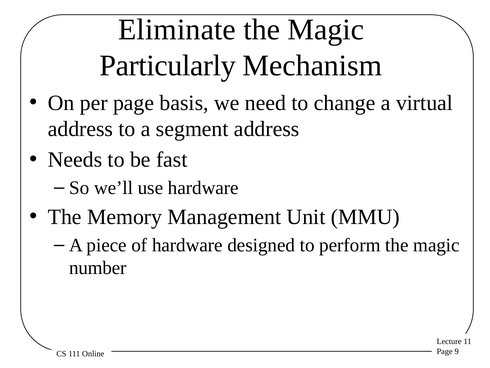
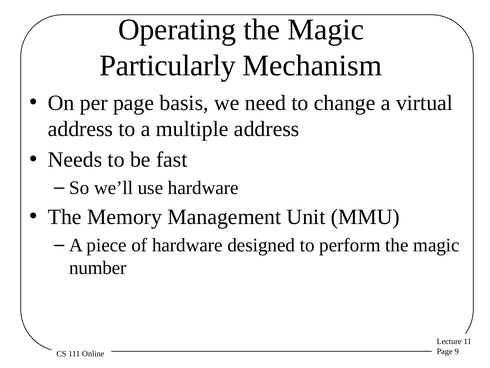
Eliminate: Eliminate -> Operating (177, 29)
segment: segment -> multiple (192, 129)
